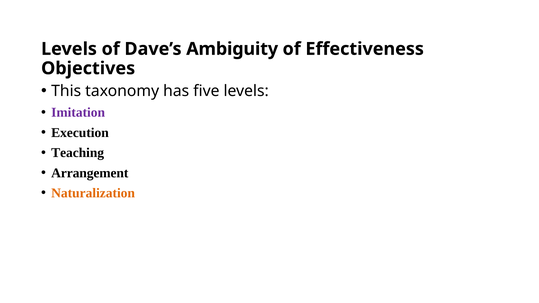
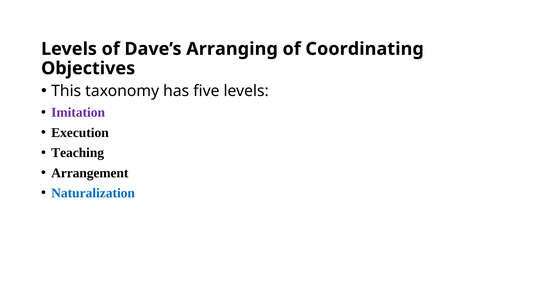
Ambiguity: Ambiguity -> Arranging (232, 49)
Effectiveness: Effectiveness -> Coordinating (365, 49)
Naturalization colour: orange -> blue (93, 193)
